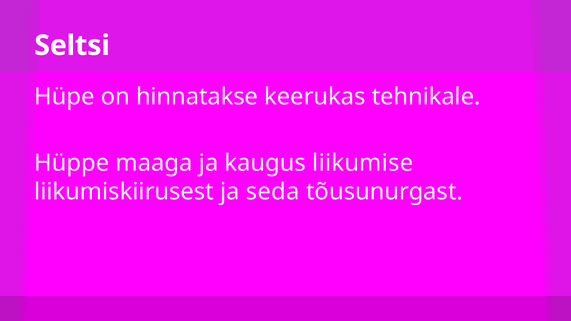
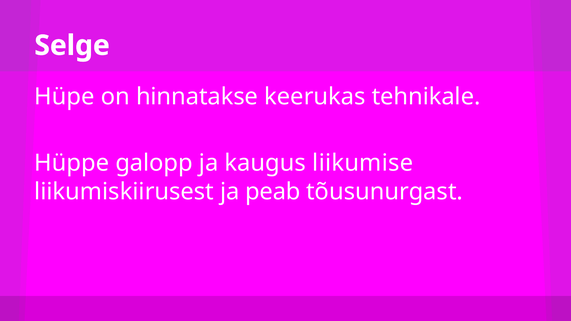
Seltsi: Seltsi -> Selge (72, 46)
maaga: maaga -> galopp (154, 163)
seda: seda -> peab (273, 192)
